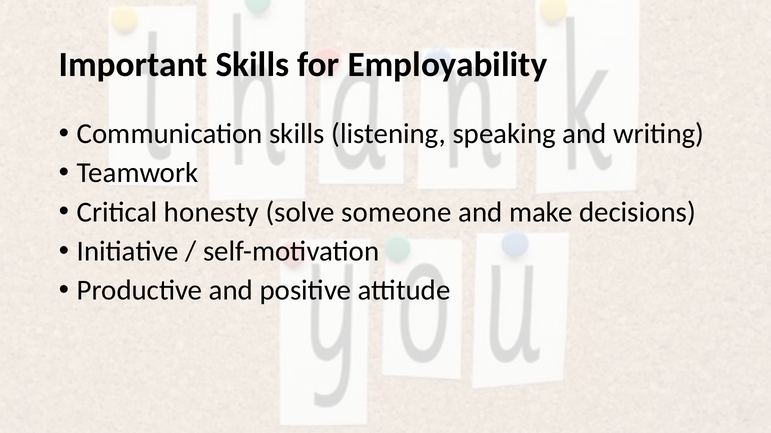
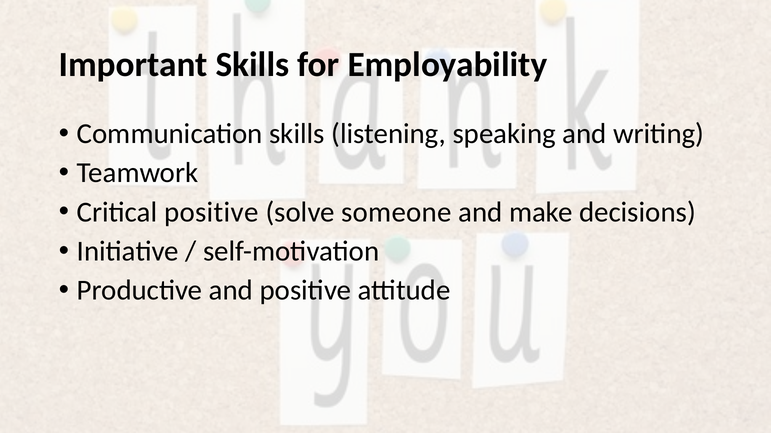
Critical honesty: honesty -> positive (211, 212)
